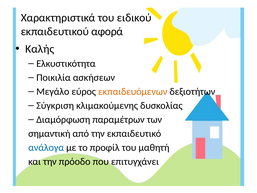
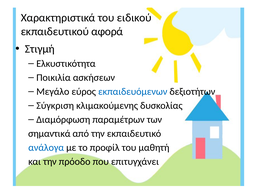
Καλής: Καλής -> Στιγμή (40, 49)
εκπαιδευόμενων colour: orange -> blue (133, 91)
σημαντική: σημαντική -> σημαντικά (49, 133)
